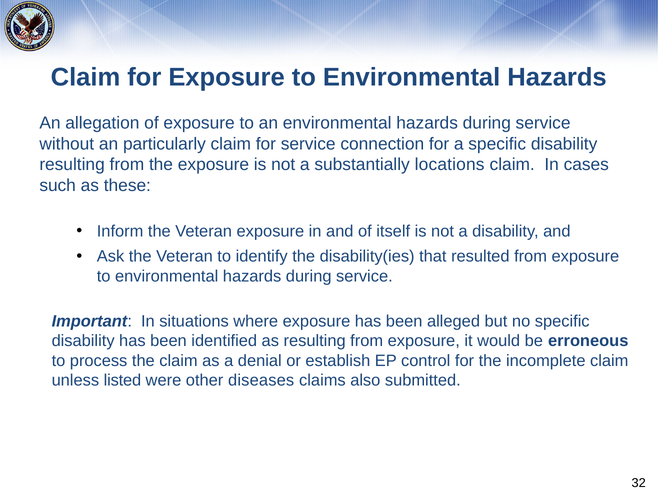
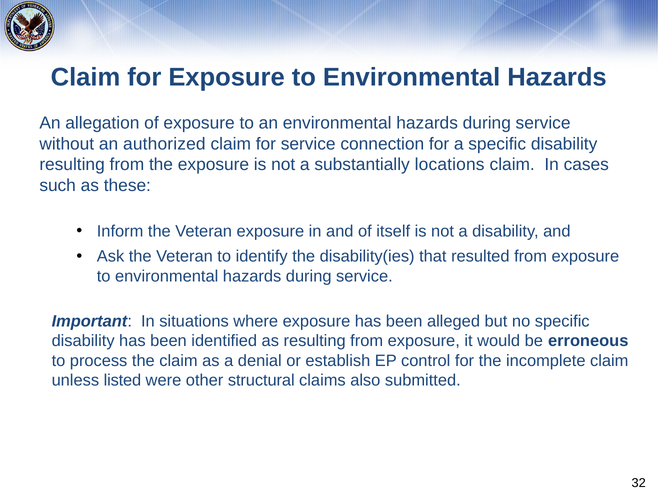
particularly: particularly -> authorized (164, 144)
diseases: diseases -> structural (261, 381)
